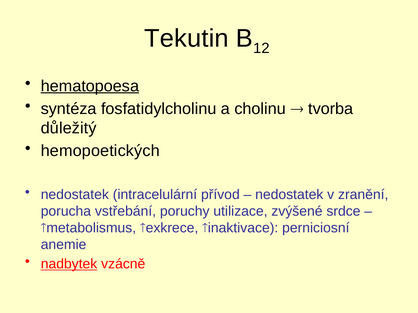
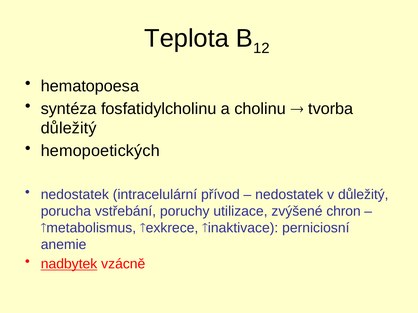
Tekutin: Tekutin -> Teplota (187, 38)
hematopoesa underline: present -> none (90, 86)
v zranění: zranění -> důležitý (363, 195)
srdce: srdce -> chron (344, 211)
